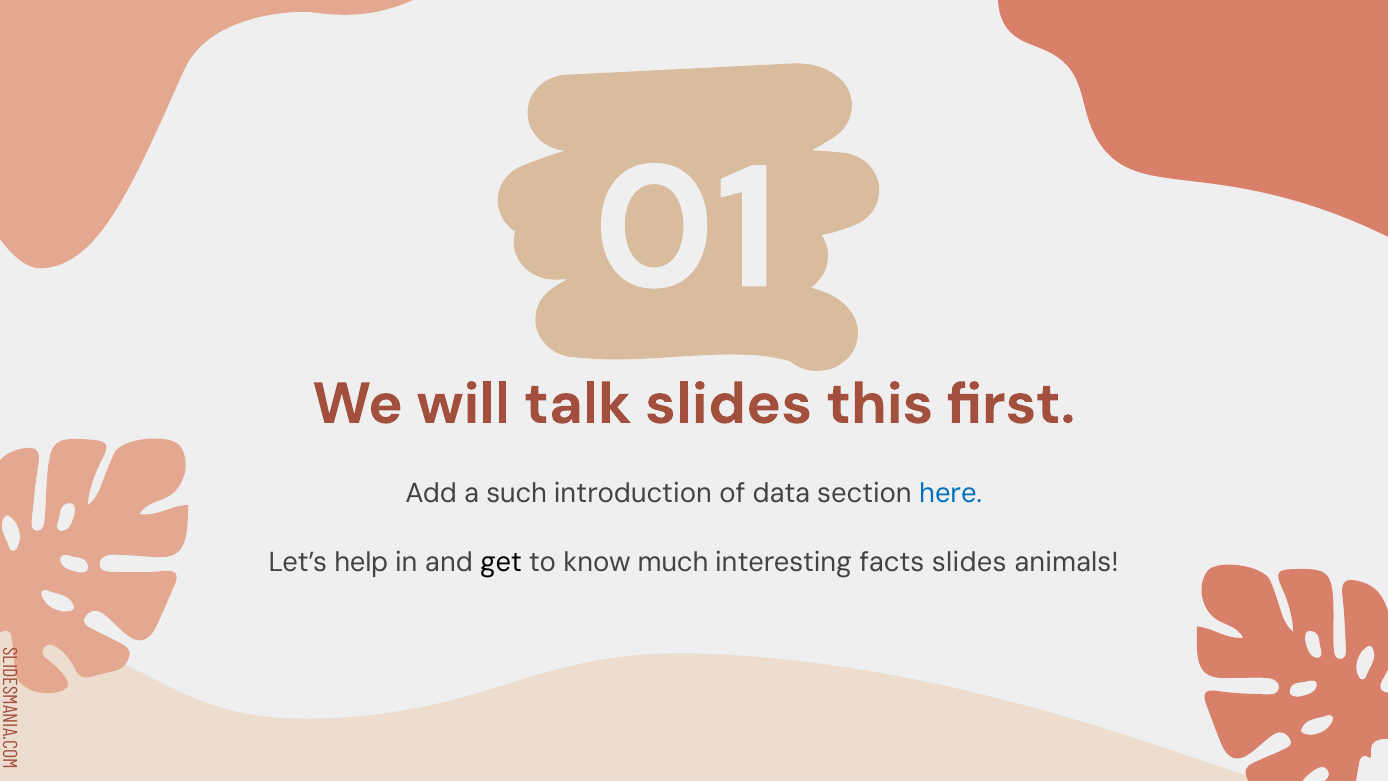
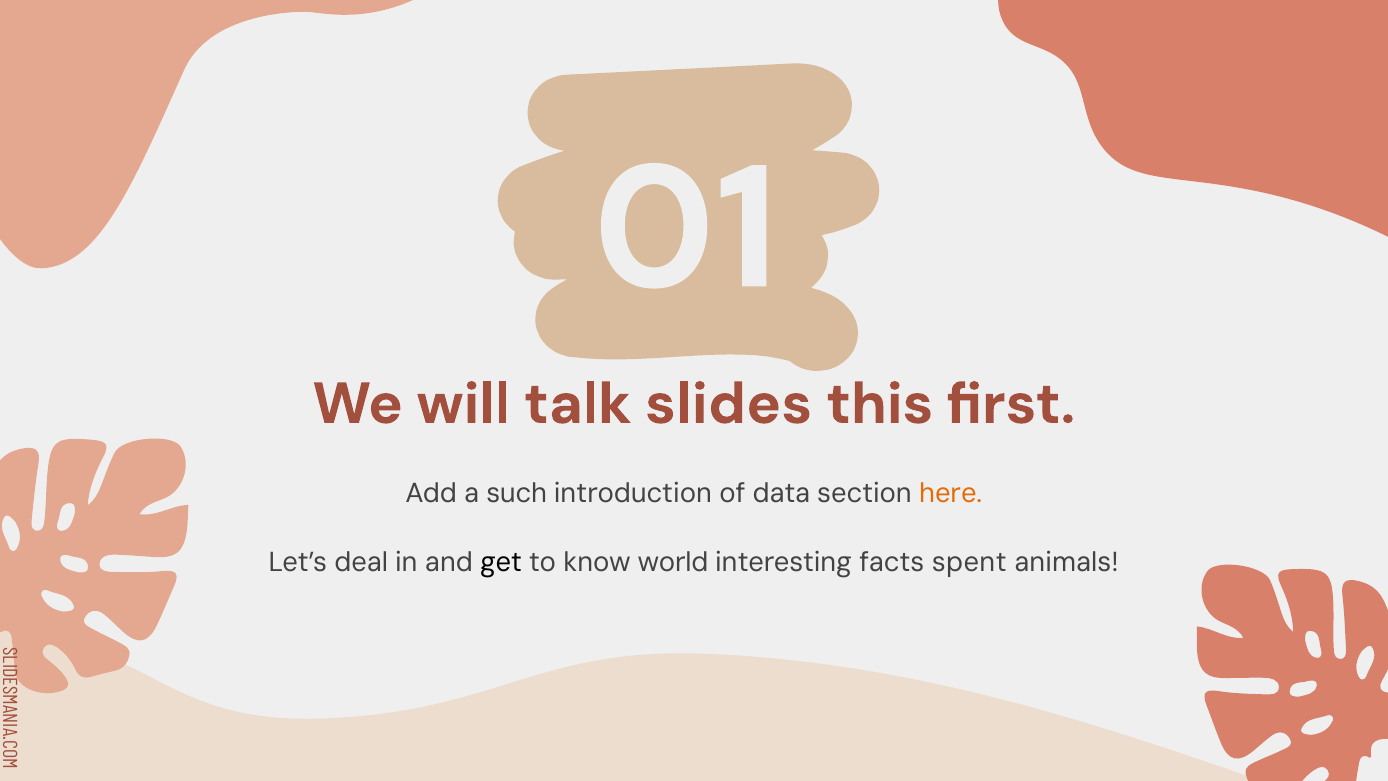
here colour: blue -> orange (951, 494)
help: help -> deal (361, 562)
much: much -> world (673, 562)
facts slides: slides -> spent (969, 562)
